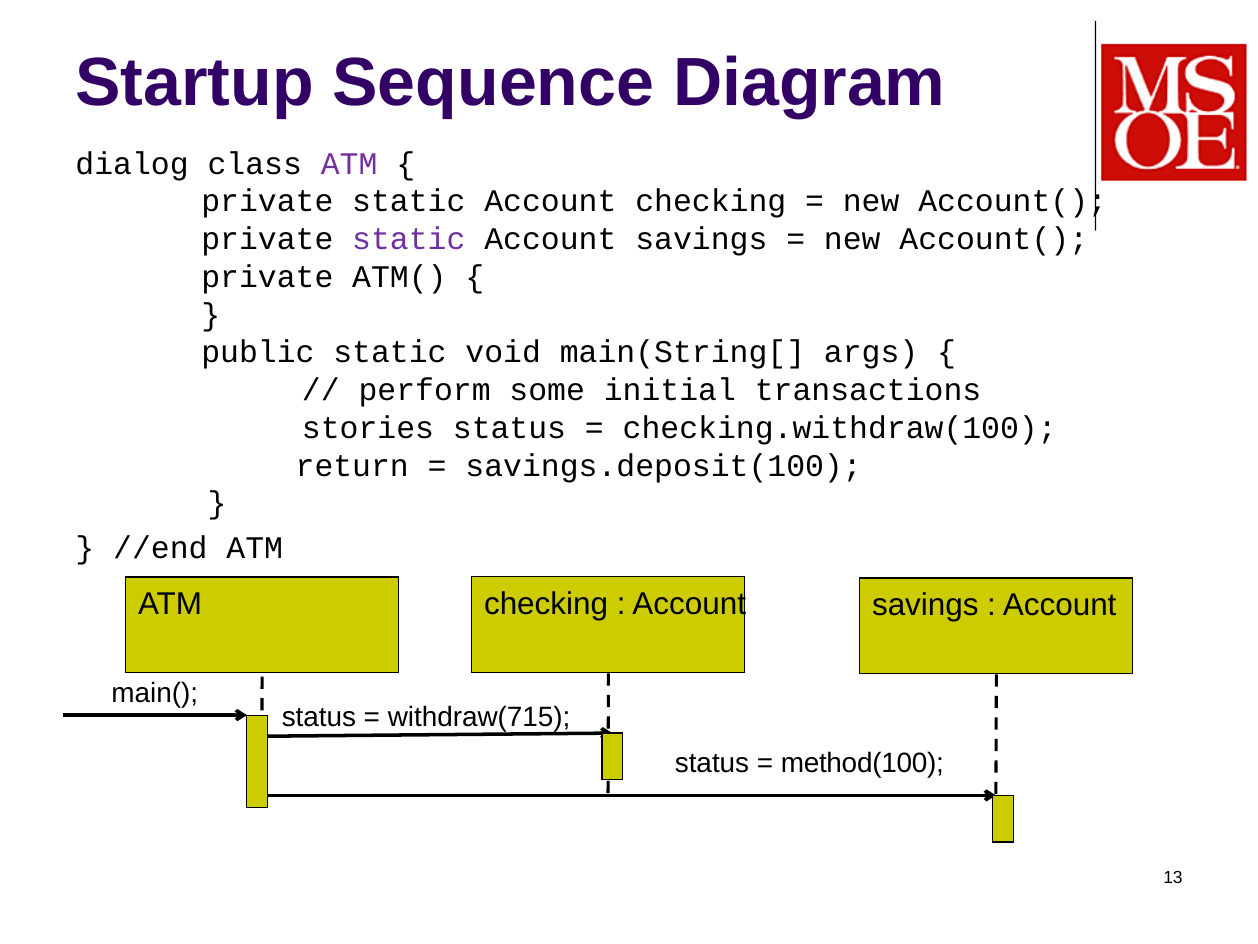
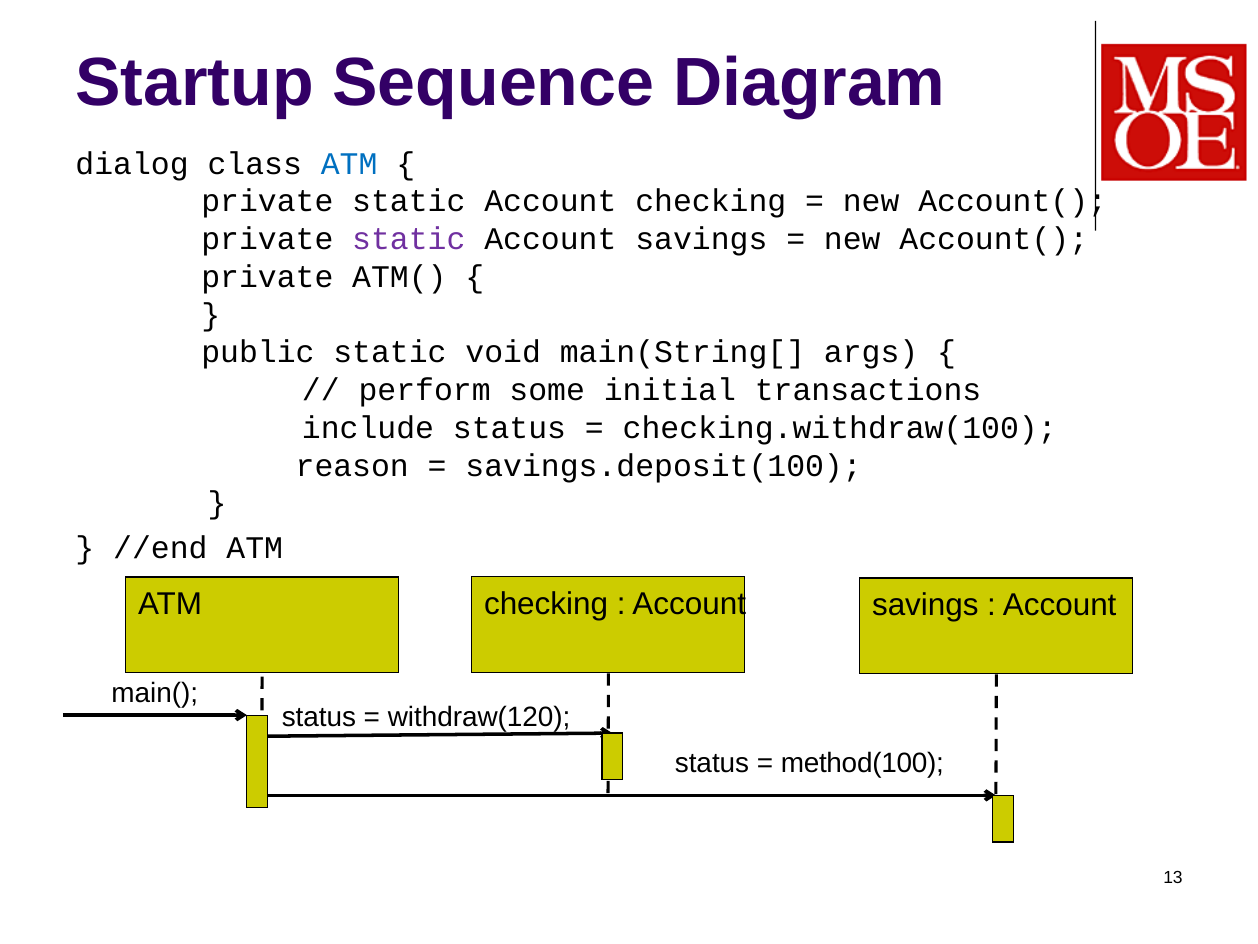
ATM colour: purple -> blue (349, 164)
stories: stories -> include (368, 428)
return: return -> reason (352, 466)
withdraw(715: withdraw(715 -> withdraw(120 (479, 716)
